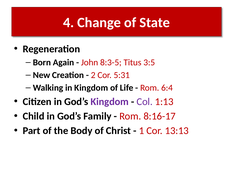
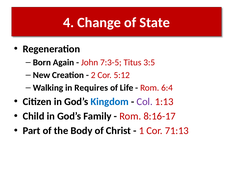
8:3-5: 8:3-5 -> 7:3-5 (111, 62)
5:31: 5:31 -> 5:12 (122, 75)
in Kingdom: Kingdom -> Requires (91, 88)
Kingdom colour: purple -> blue (110, 101)
13:13: 13:13 -> 71:13 (177, 130)
